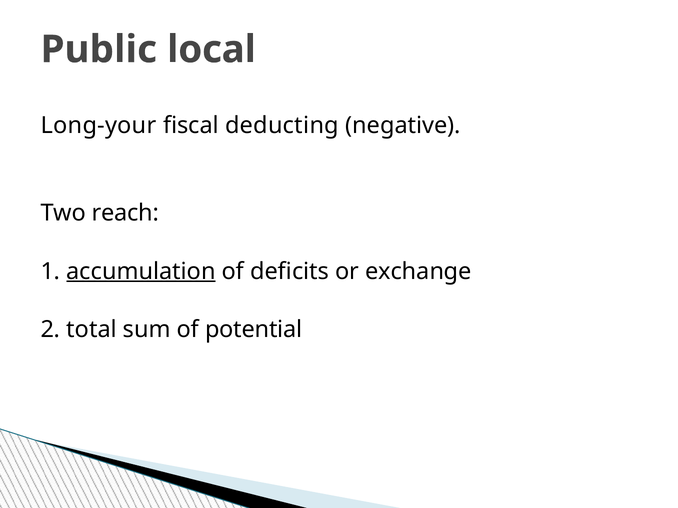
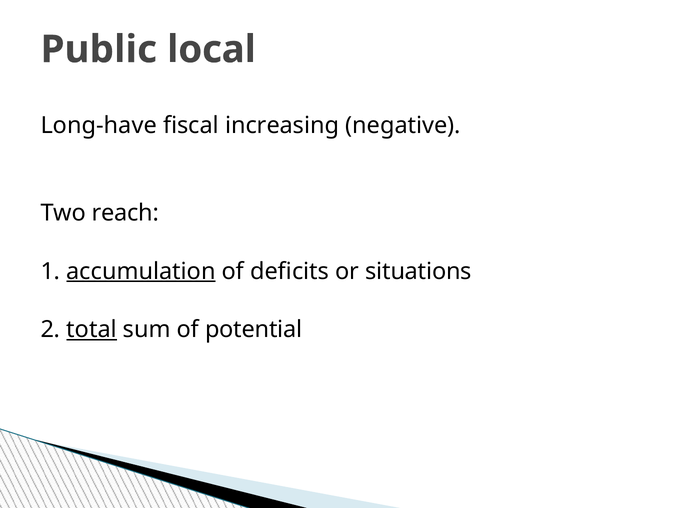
Long-your: Long-your -> Long-have (99, 126)
deducting: deducting -> increasing (282, 126)
exchange: exchange -> situations (418, 272)
total underline: none -> present (92, 330)
